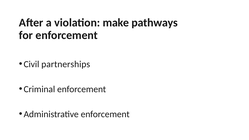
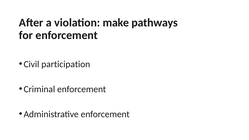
partnerships: partnerships -> participation (66, 64)
